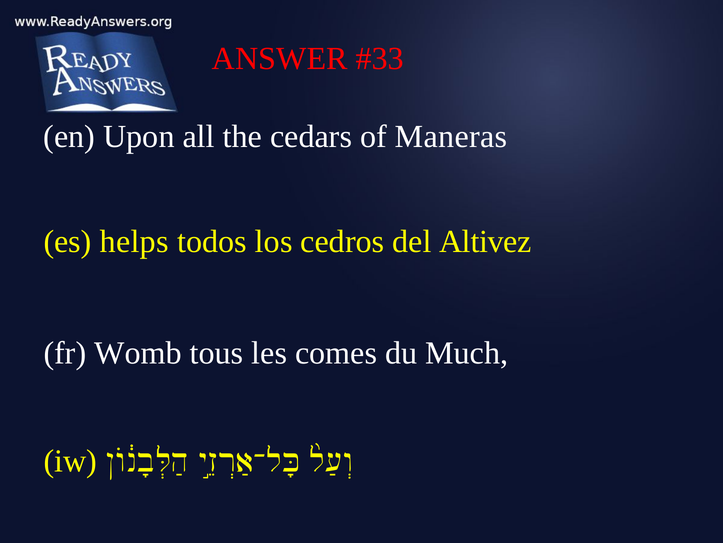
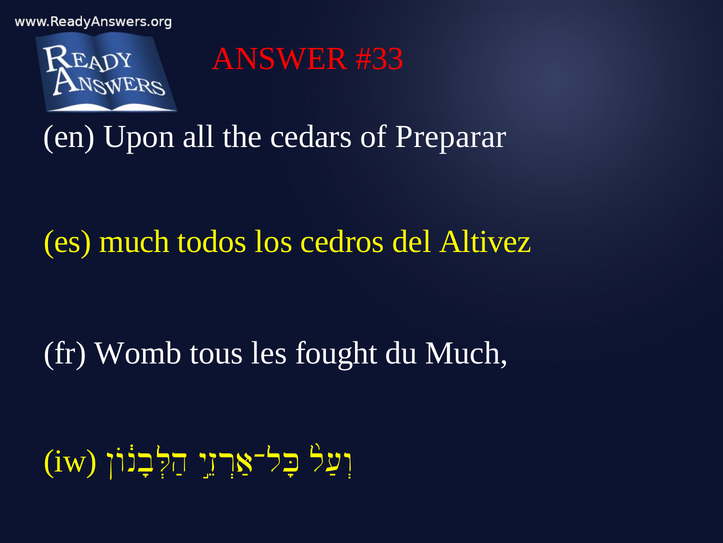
Maneras: Maneras -> Preparar (451, 137)
es helps: helps -> much (135, 241)
comes: comes -> fought (336, 353)
